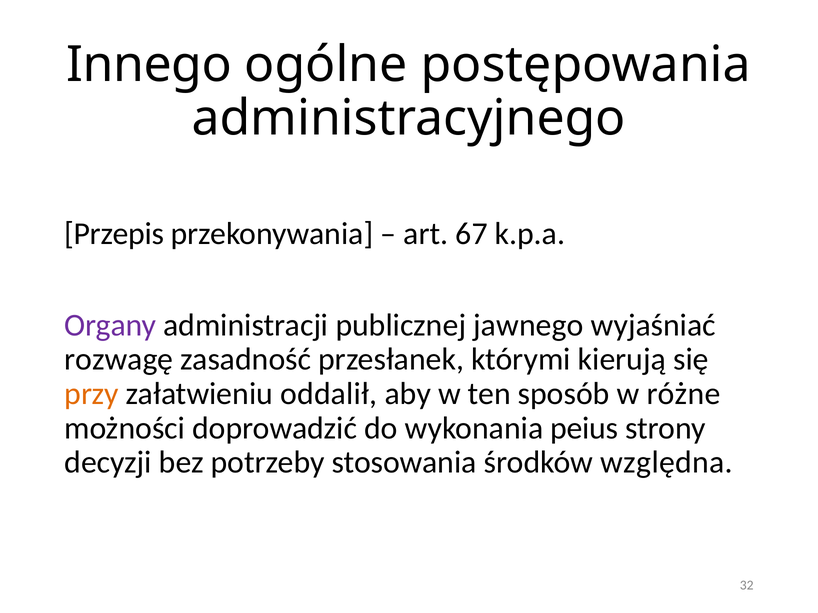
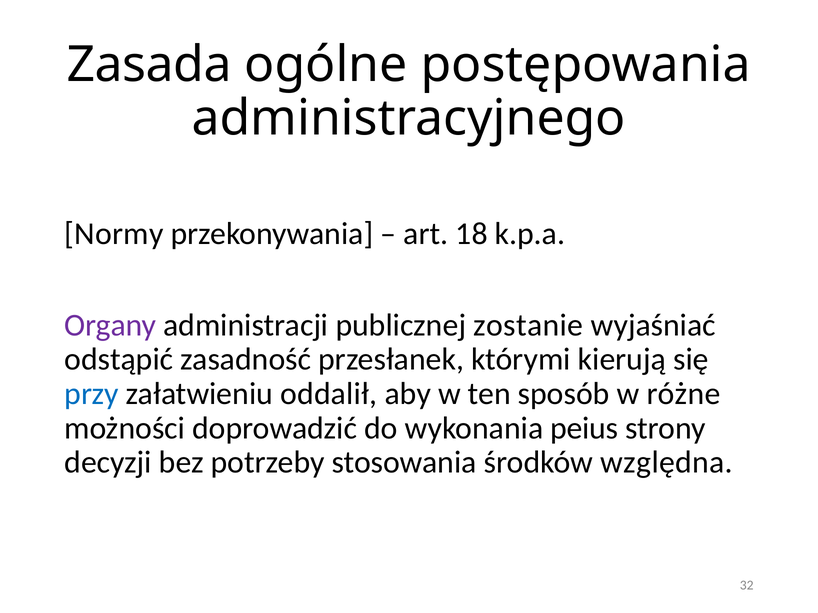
Innego: Innego -> Zasada (149, 65)
Przepis: Przepis -> Normy (114, 234)
67: 67 -> 18 (472, 234)
jawnego: jawnego -> zostanie (528, 325)
rozwagę: rozwagę -> odstąpić (119, 360)
przy colour: orange -> blue (92, 394)
